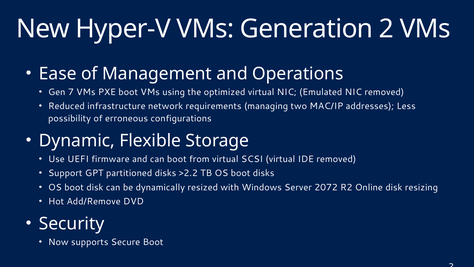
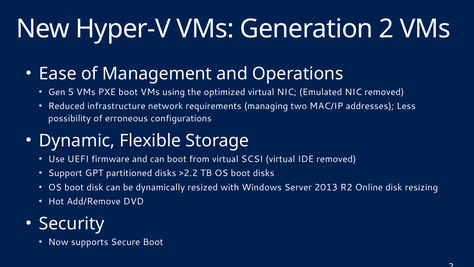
7: 7 -> 5 (71, 92)
2072: 2072 -> 2013 (326, 187)
